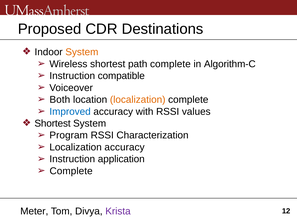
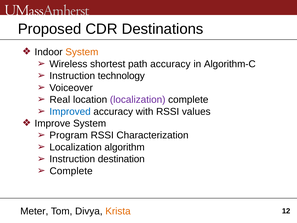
path complete: complete -> accuracy (170, 64)
compatible: compatible -> technology (121, 76)
Both: Both -> Real (60, 100)
localization colour: orange -> purple (138, 100)
Shortest: Shortest -> Improve (52, 123)
Localization accuracy: accuracy -> algorithm (125, 147)
application: application -> destination (121, 159)
Krista colour: purple -> orange (118, 211)
